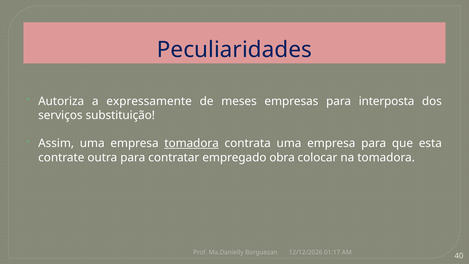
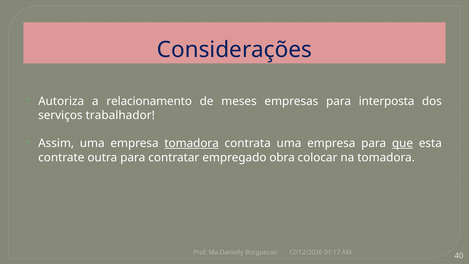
Peculiaridades: Peculiaridades -> Considerações (234, 50)
expressamente: expressamente -> relacionamento (149, 101)
substituição: substituição -> trabalhador (120, 115)
que underline: none -> present (402, 143)
